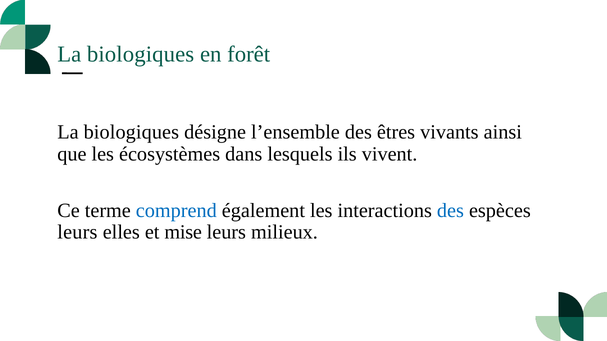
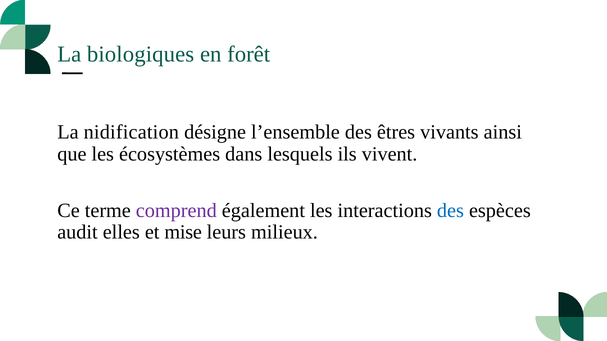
biologiques: biologiques -> nidification (131, 132)
comprend colour: blue -> purple (176, 211)
leurs: leurs -> audit (77, 233)
